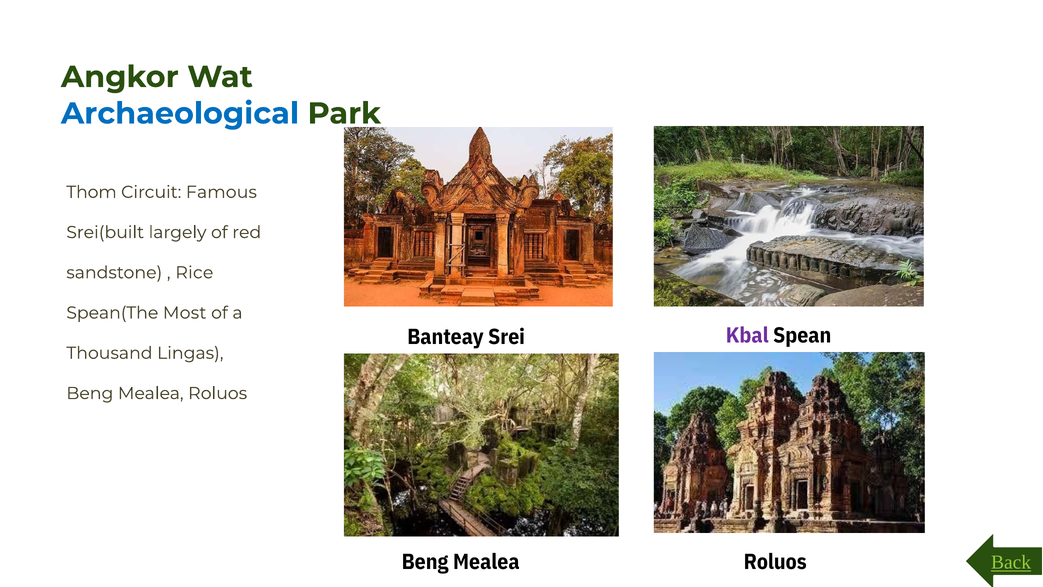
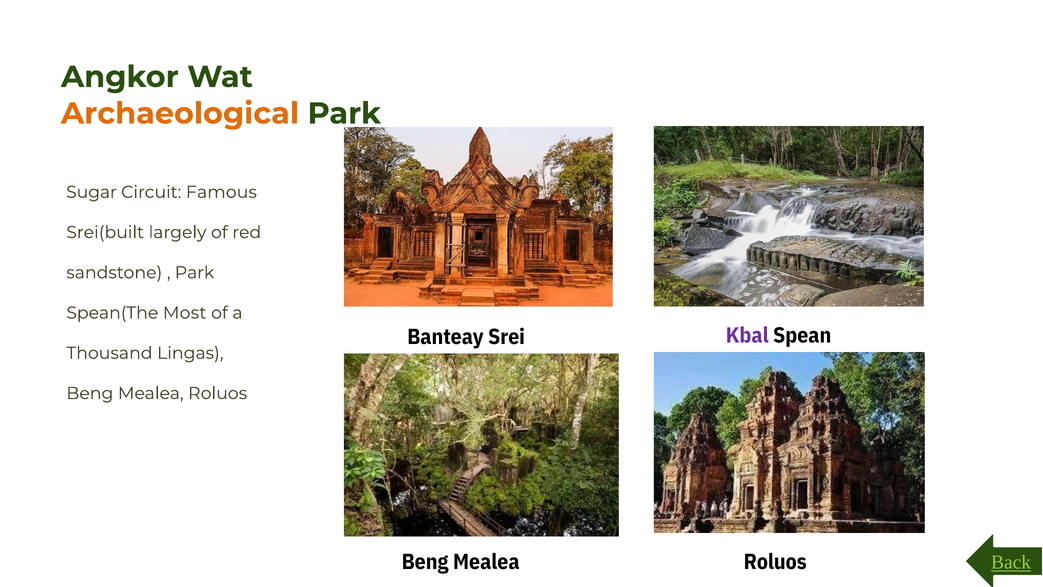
Archaeological colour: blue -> orange (180, 113)
Thom: Thom -> Sugar (91, 192)
Rice: Rice -> Park (195, 272)
